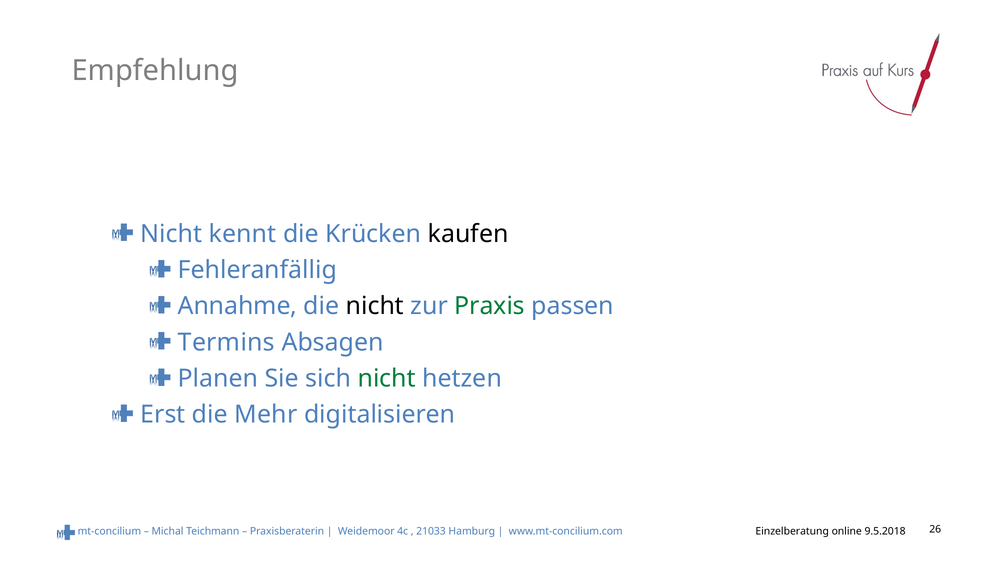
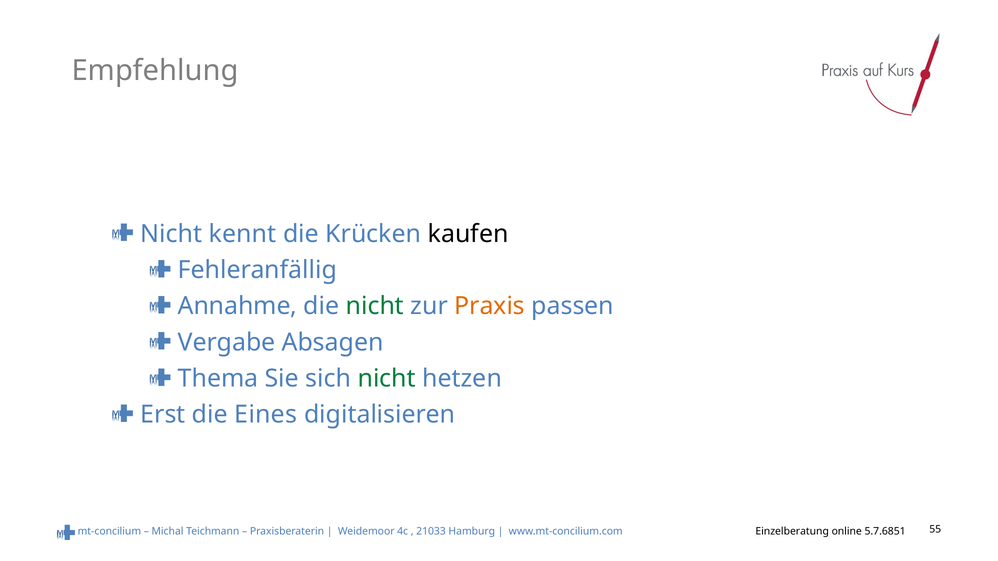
nicht colour: black -> green (375, 306)
Praxis colour: green -> orange (490, 306)
Termins: Termins -> Vergabe (227, 343)
Planen: Planen -> Thema (218, 379)
Mehr: Mehr -> Eines (266, 415)
9.5.2018: 9.5.2018 -> 5.7.6851 (885, 532)
26: 26 -> 55 (935, 529)
